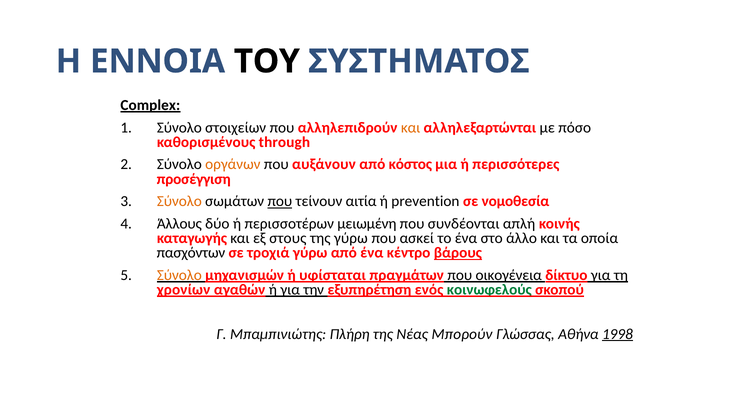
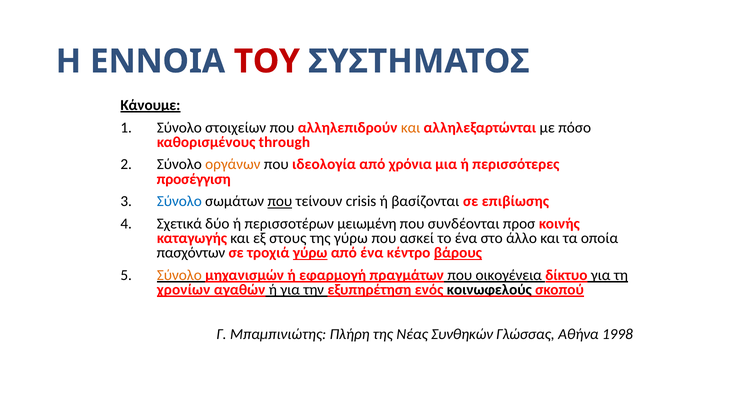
ΤΟΥ colour: black -> red (267, 61)
Complex: Complex -> Κάνουμε (150, 105)
αυξάνουν: αυξάνουν -> ιδεολογία (324, 164)
κόστος: κόστος -> χρόνια (410, 164)
Σύνολο colour: orange -> blue (179, 201)
αιτία: αιτία -> crisis (361, 201)
prevention: prevention -> βασίζονται (425, 201)
νομοθεσία: νομοθεσία -> επιβίωσης (515, 201)
Άλλους: Άλλους -> Σχετικά (179, 223)
απλή: απλή -> προσ (519, 223)
γύρω underline: none -> present (310, 253)
υφίσταται: υφίσταται -> εφαρμογή (333, 275)
κοινωφελούς colour: green -> black (489, 289)
Μπορούν: Μπορούν -> Συνθηκών (462, 334)
1998 underline: present -> none (617, 334)
